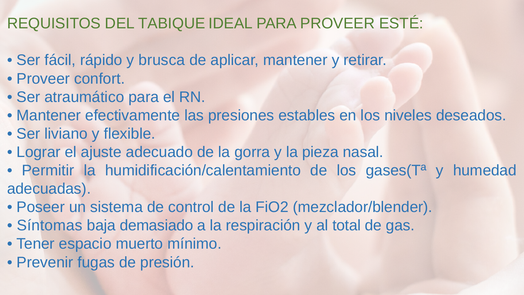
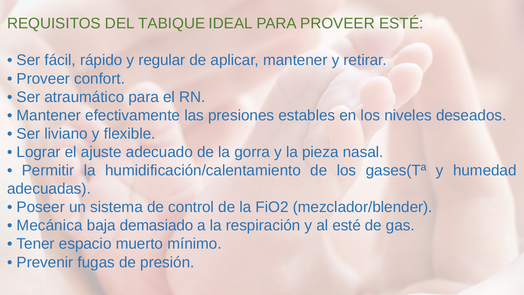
brusca: brusca -> regular (162, 60)
Síntomas: Síntomas -> Mecánica (50, 225)
al total: total -> esté (347, 225)
